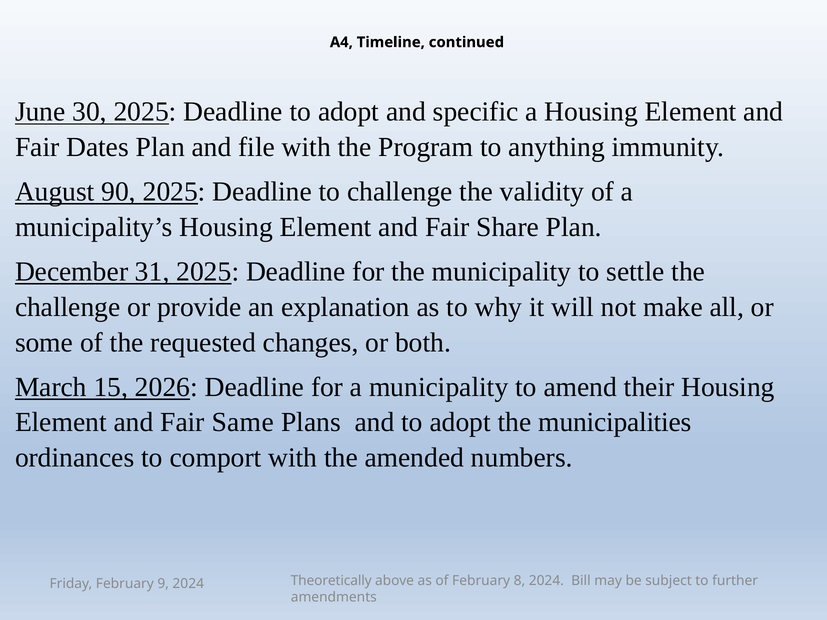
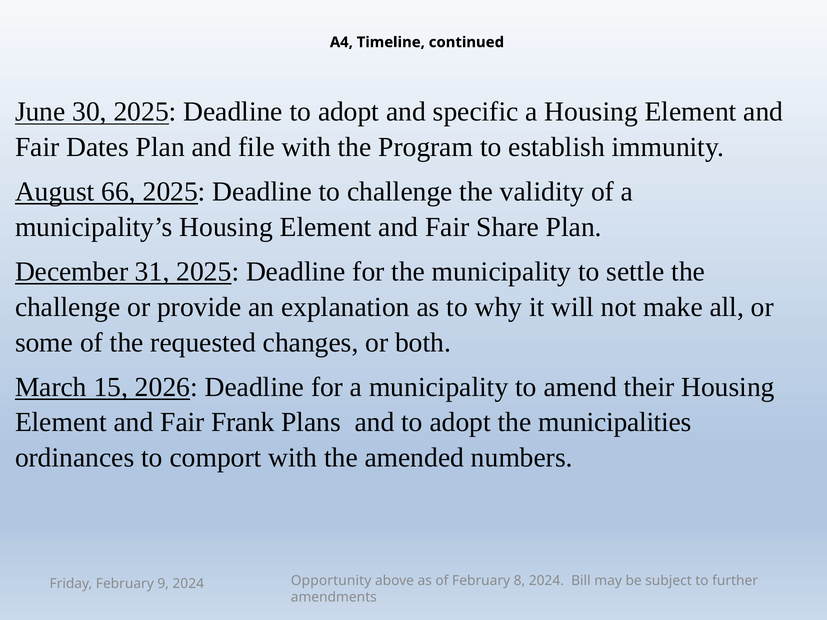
anything: anything -> establish (557, 147)
90: 90 -> 66 (119, 192)
Same: Same -> Frank (243, 423)
Theoretically: Theoretically -> Opportunity (331, 581)
